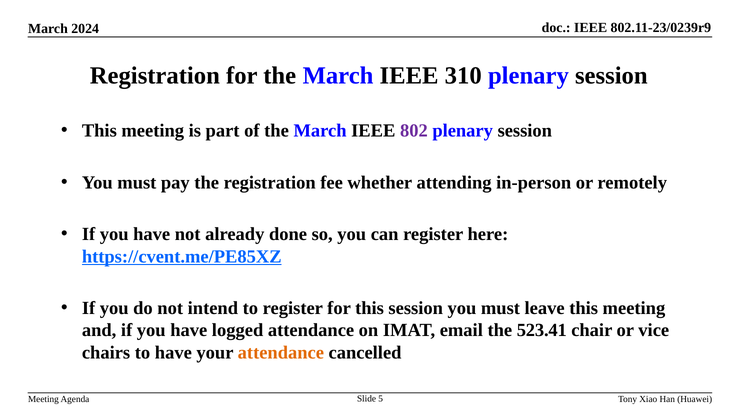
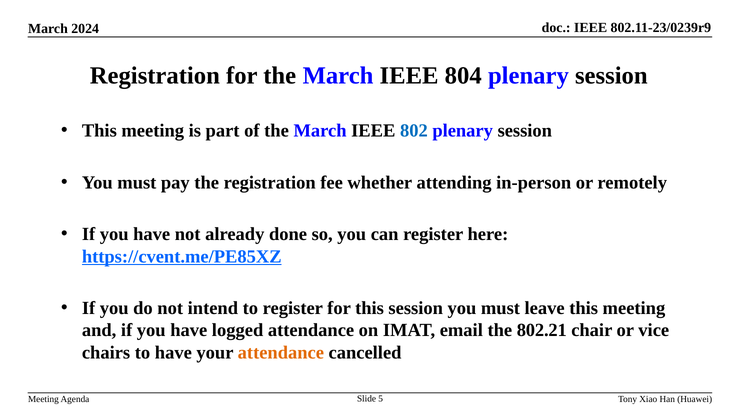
310: 310 -> 804 (463, 76)
802 colour: purple -> blue (414, 131)
523.41: 523.41 -> 802.21 (542, 331)
